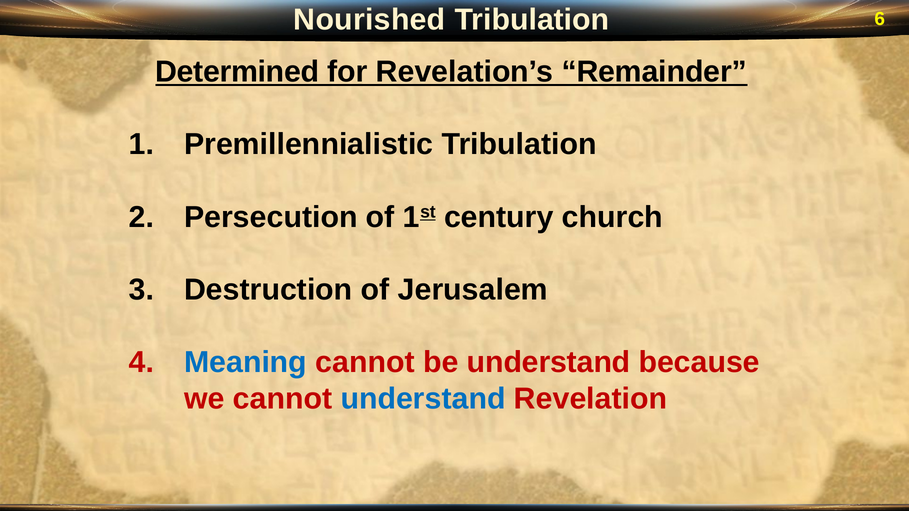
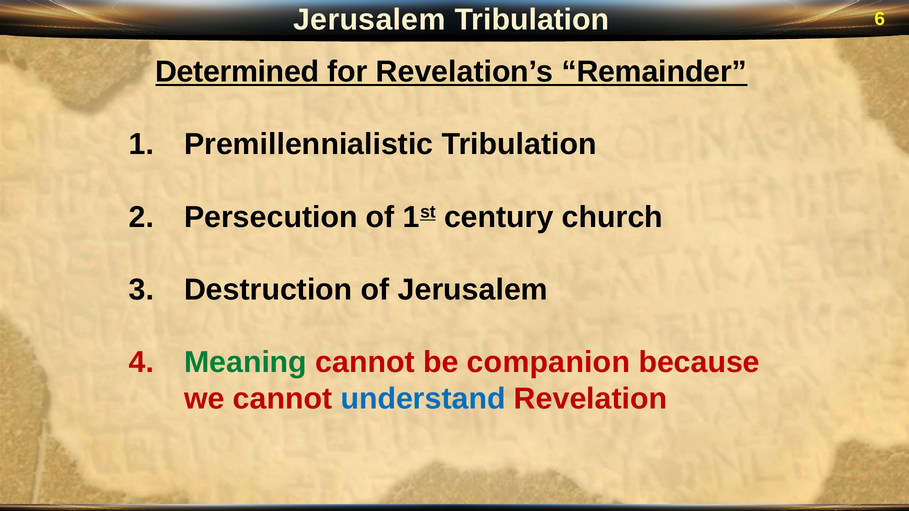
Nourished: Nourished -> Jerusalem (369, 20)
Meaning colour: blue -> green (246, 363)
be understand: understand -> companion (548, 363)
